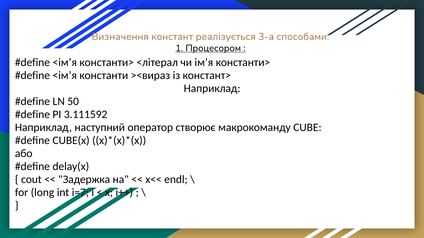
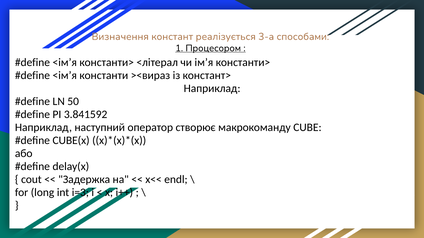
3.111592: 3.111592 -> 3.841592 (86, 115)
i=7: i=7 -> i=3 (80, 193)
